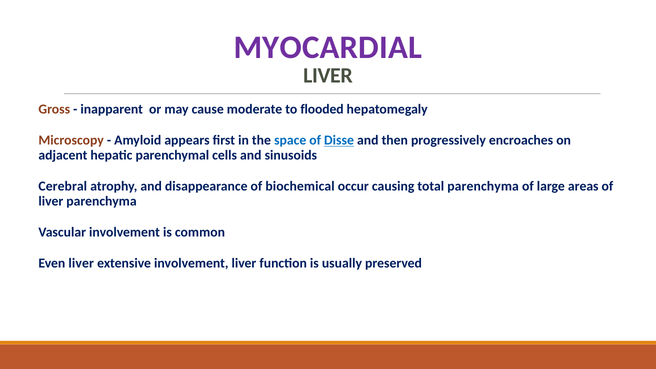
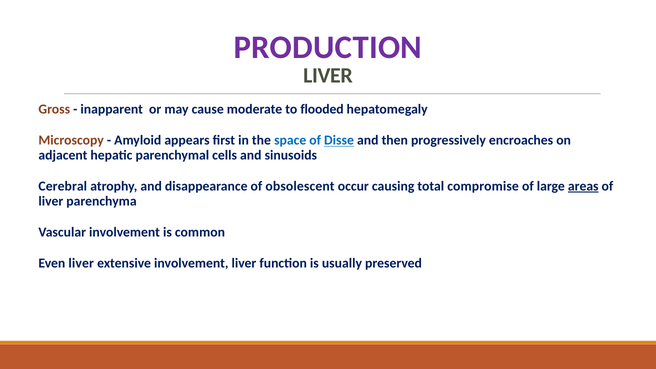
MYOCARDIAL: MYOCARDIAL -> PRODUCTION (328, 48)
biochemical: biochemical -> obsolescent (300, 186)
total parenchyma: parenchyma -> compromise (483, 186)
areas underline: none -> present (583, 186)
